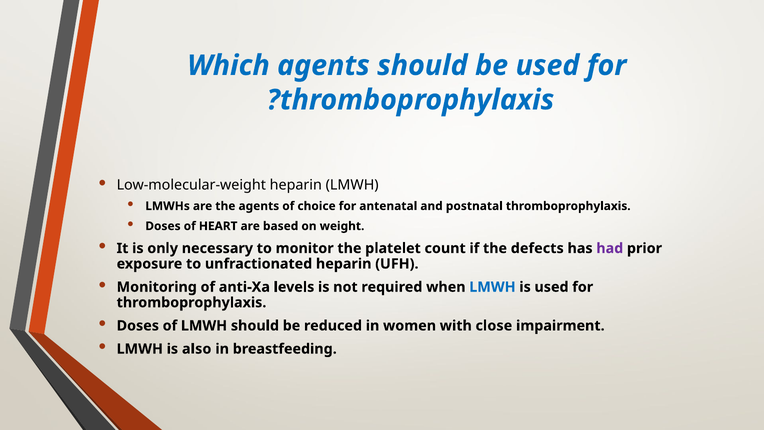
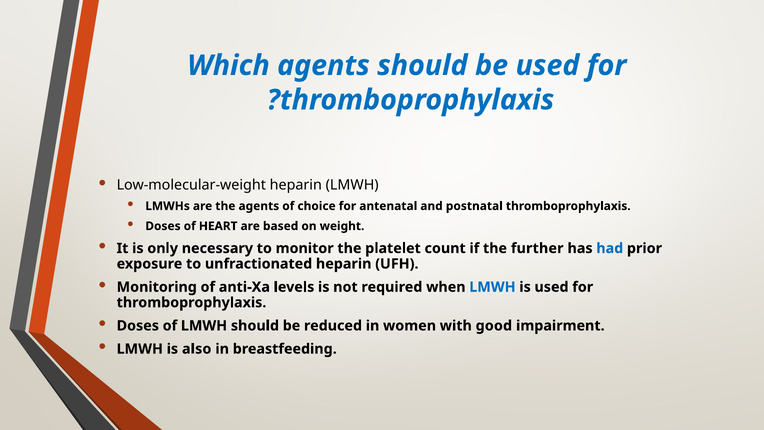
defects: defects -> further (537, 248)
had colour: purple -> blue (610, 248)
close: close -> good (494, 326)
